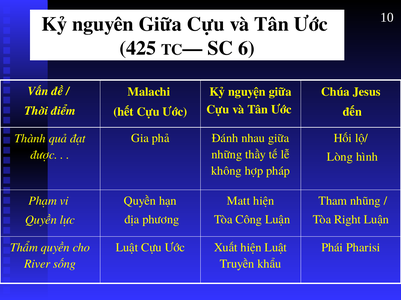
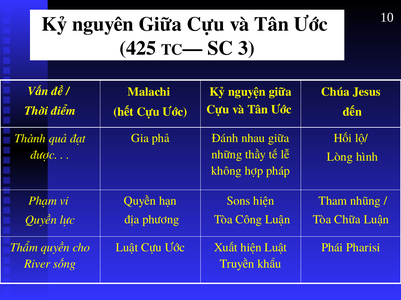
6: 6 -> 3 (246, 49)
Matt: Matt -> Sons (239, 201)
Right: Right -> Chữa (347, 220)
